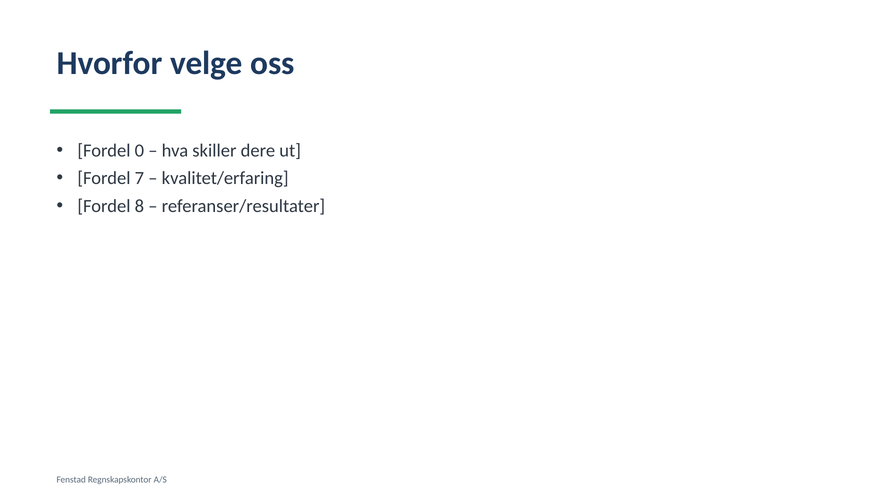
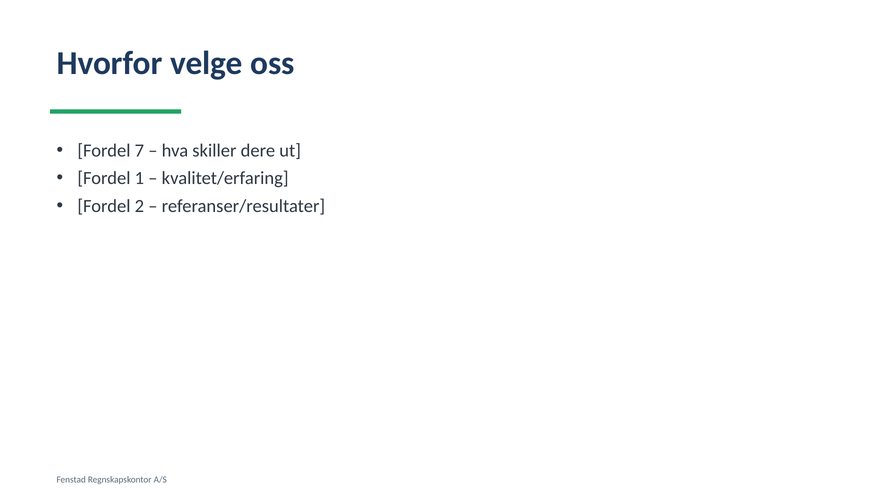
0: 0 -> 7 (139, 151)
7: 7 -> 1 (139, 178)
8: 8 -> 2 (139, 206)
